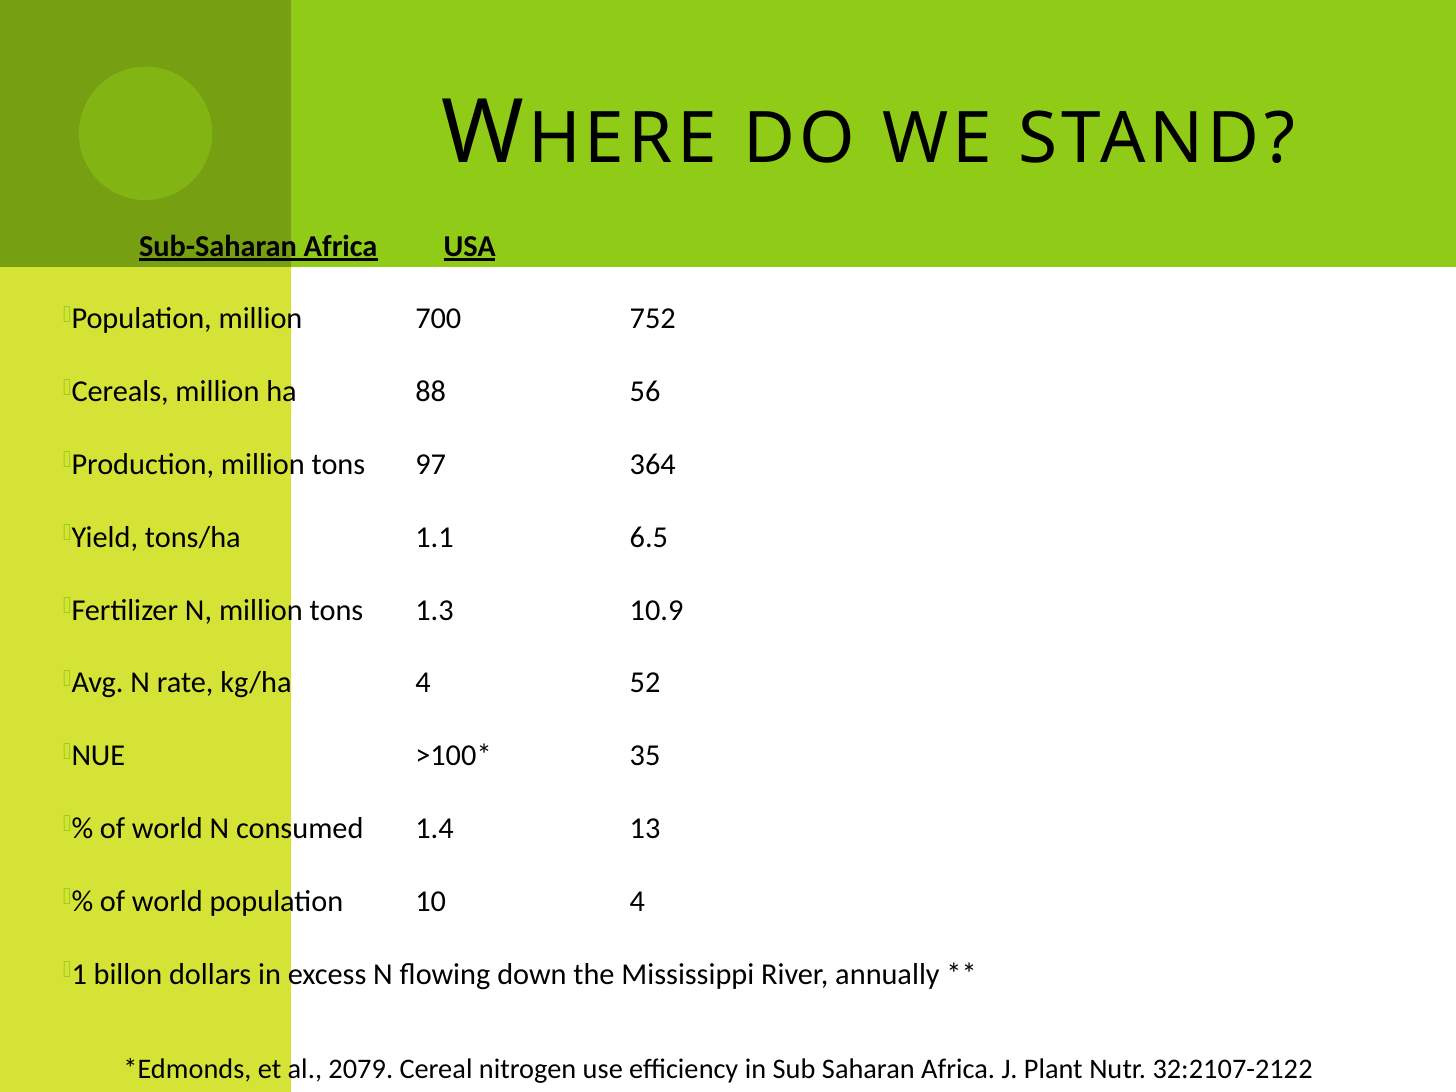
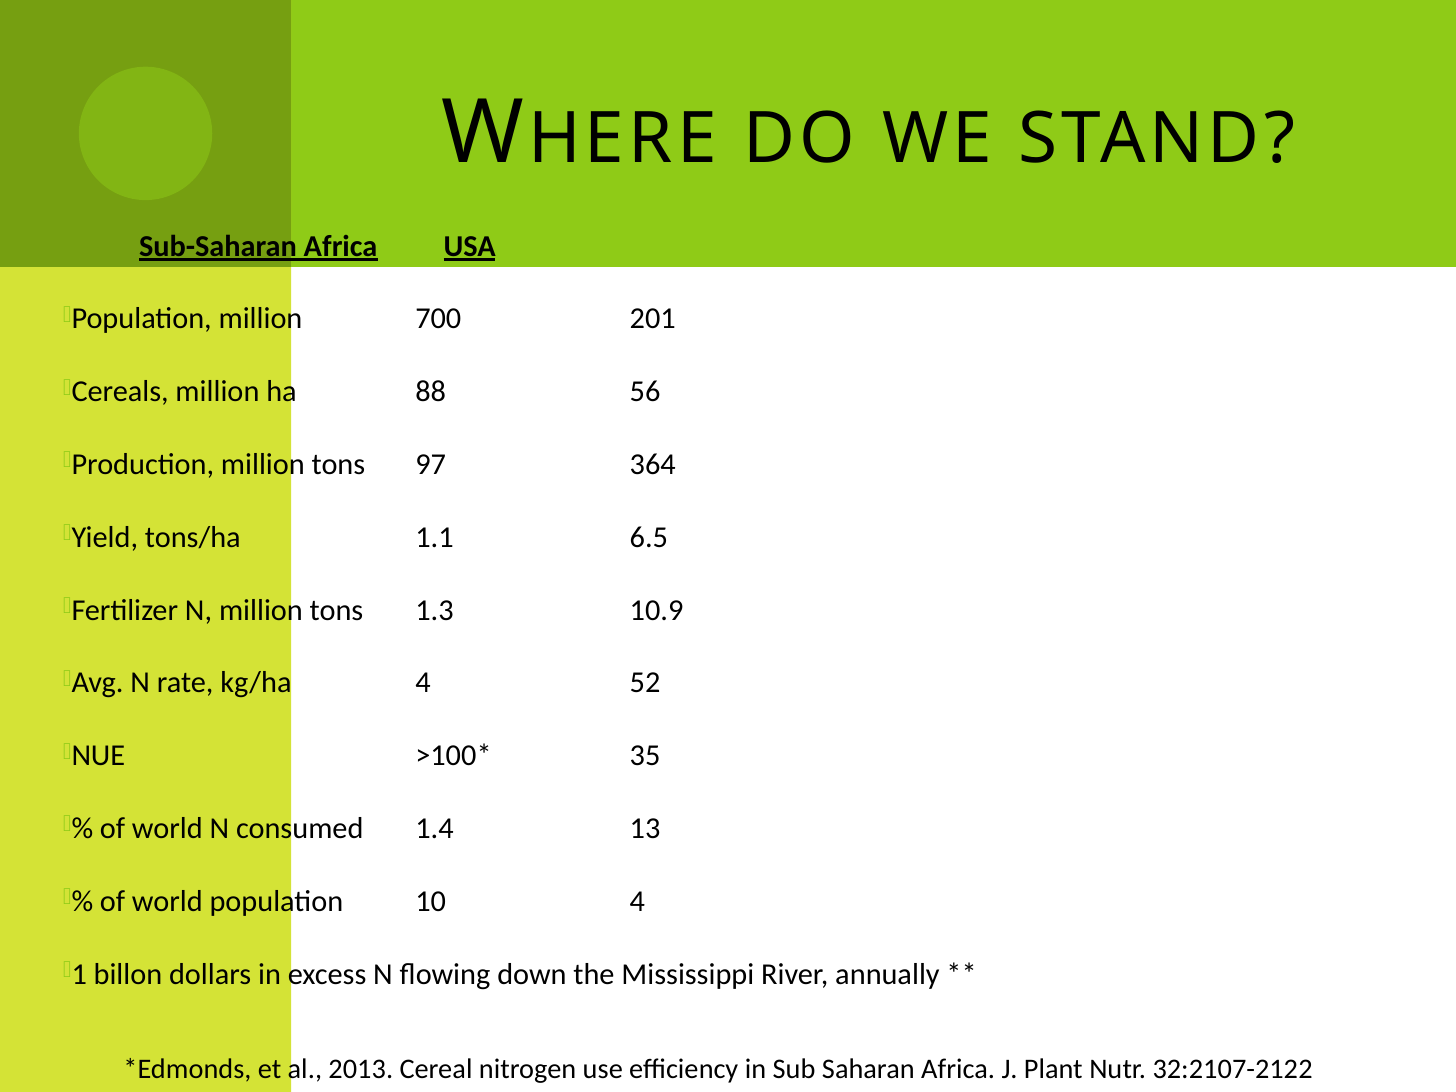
752: 752 -> 201 (653, 319)
2079: 2079 -> 2013 (361, 1070)
